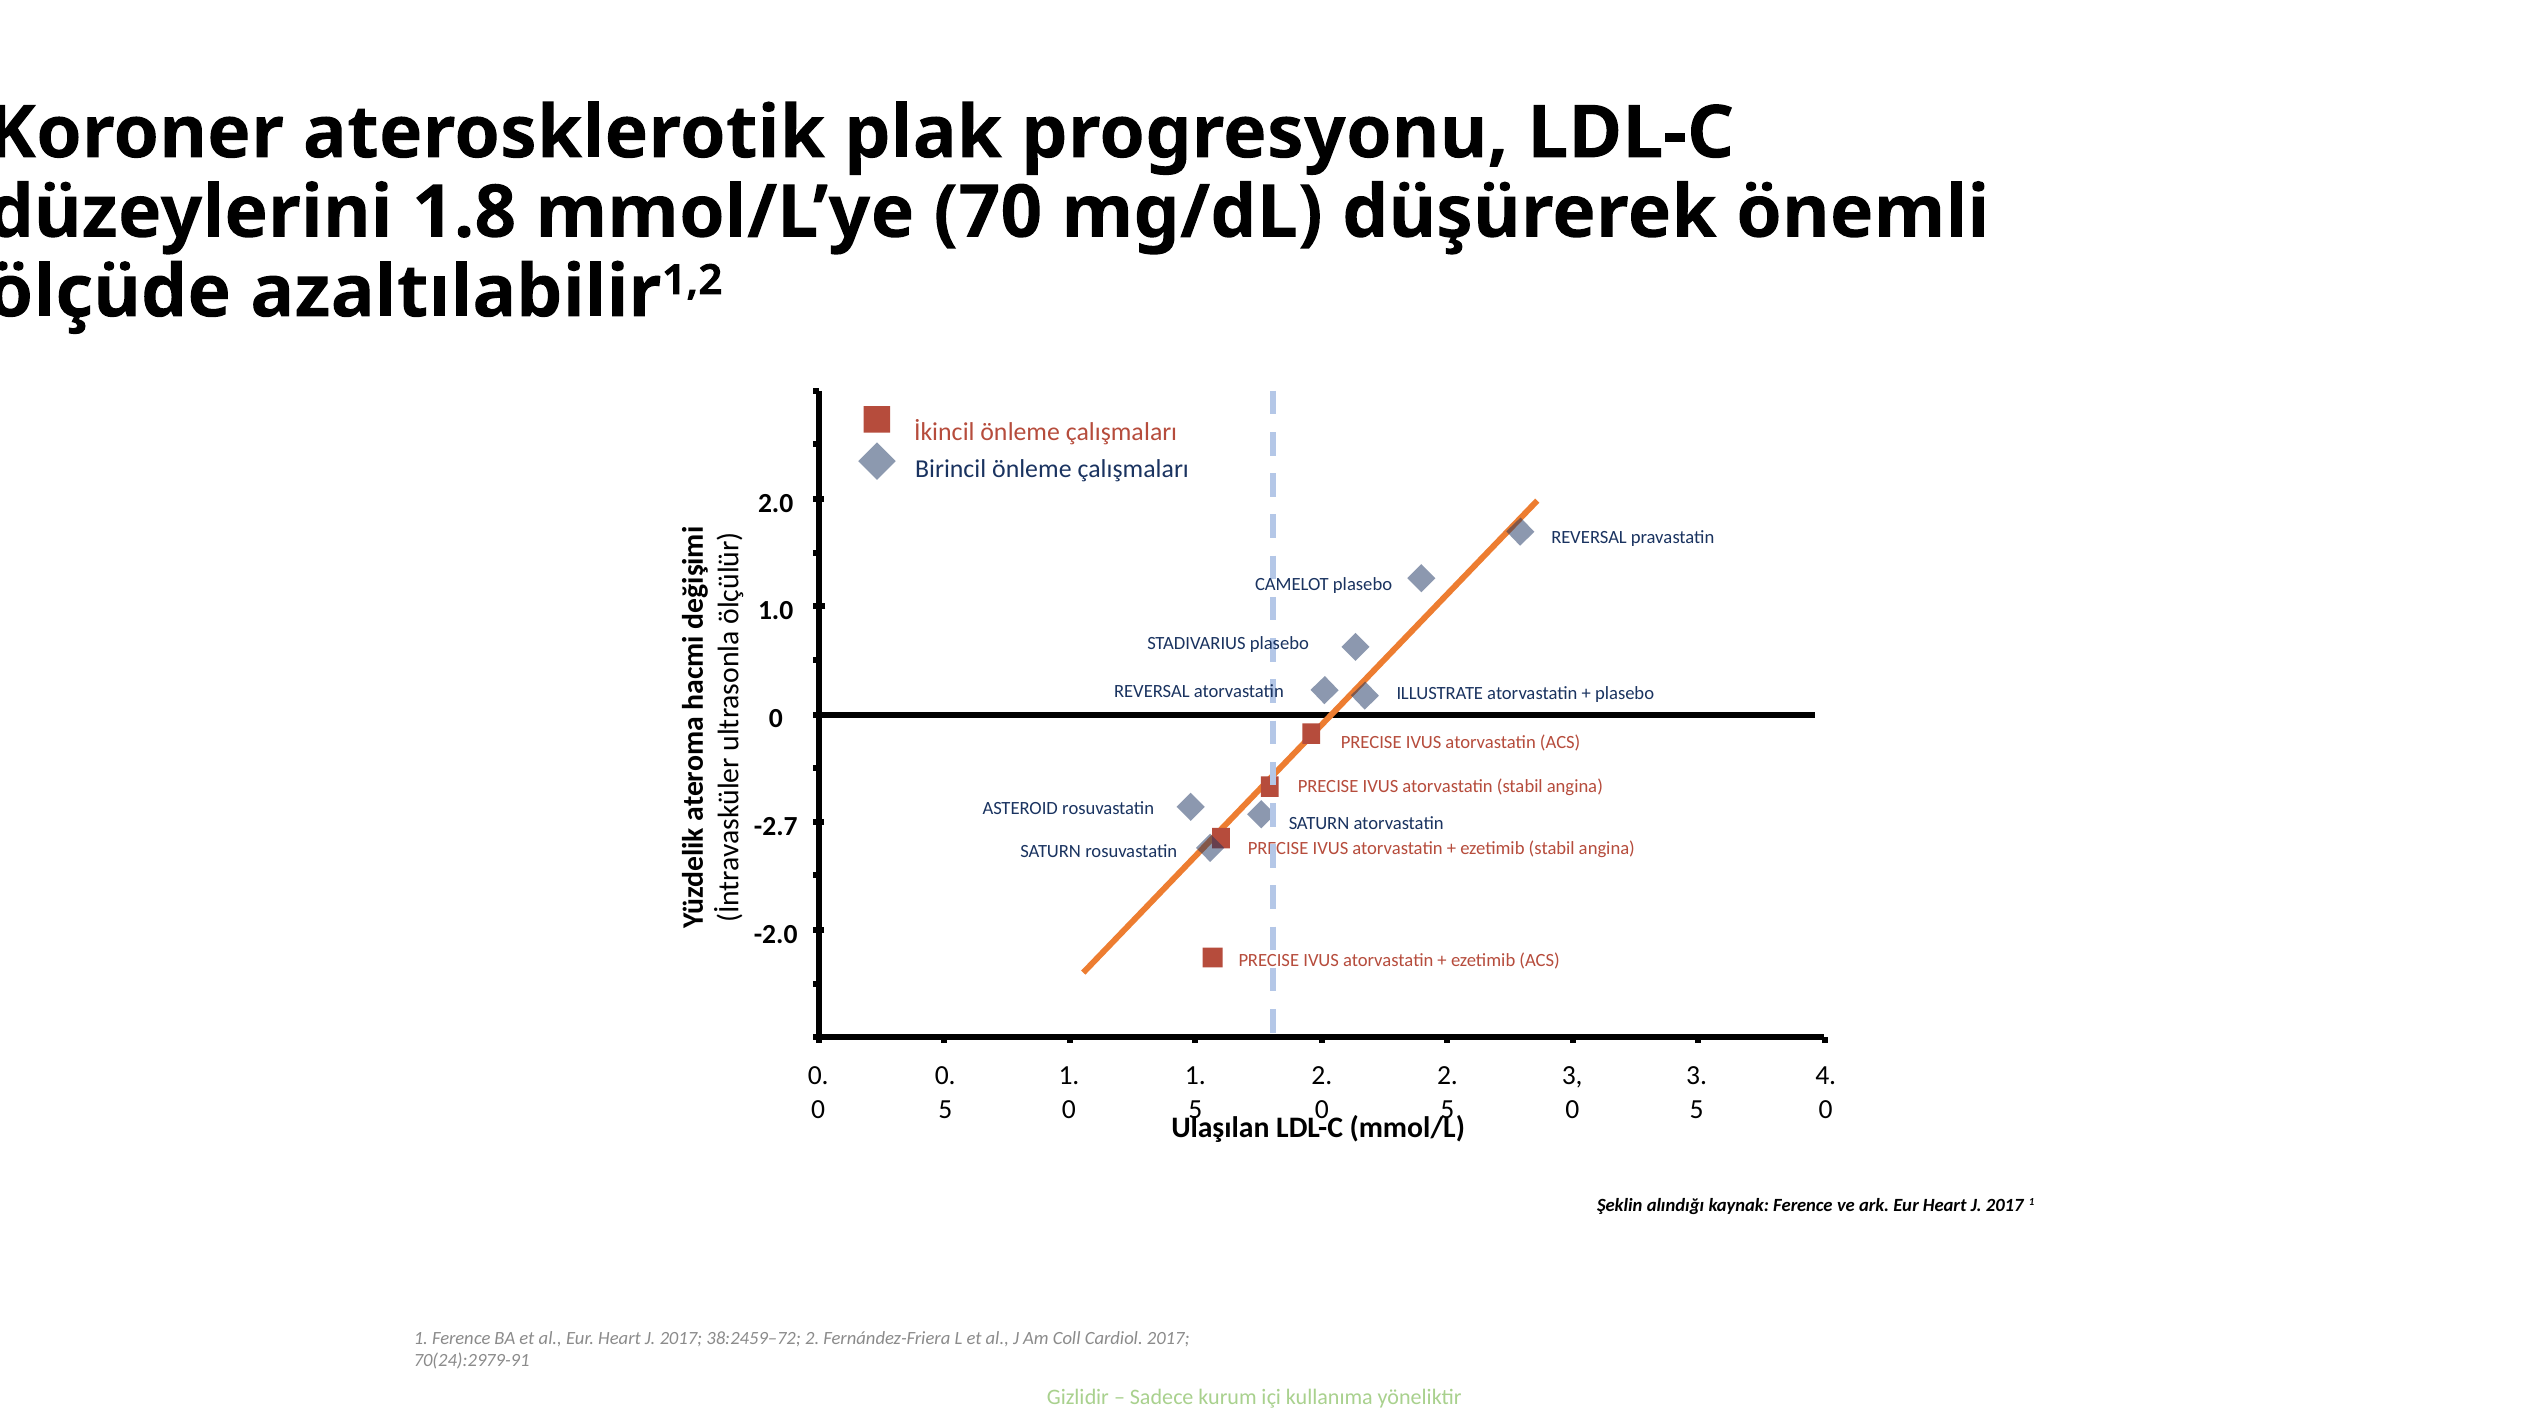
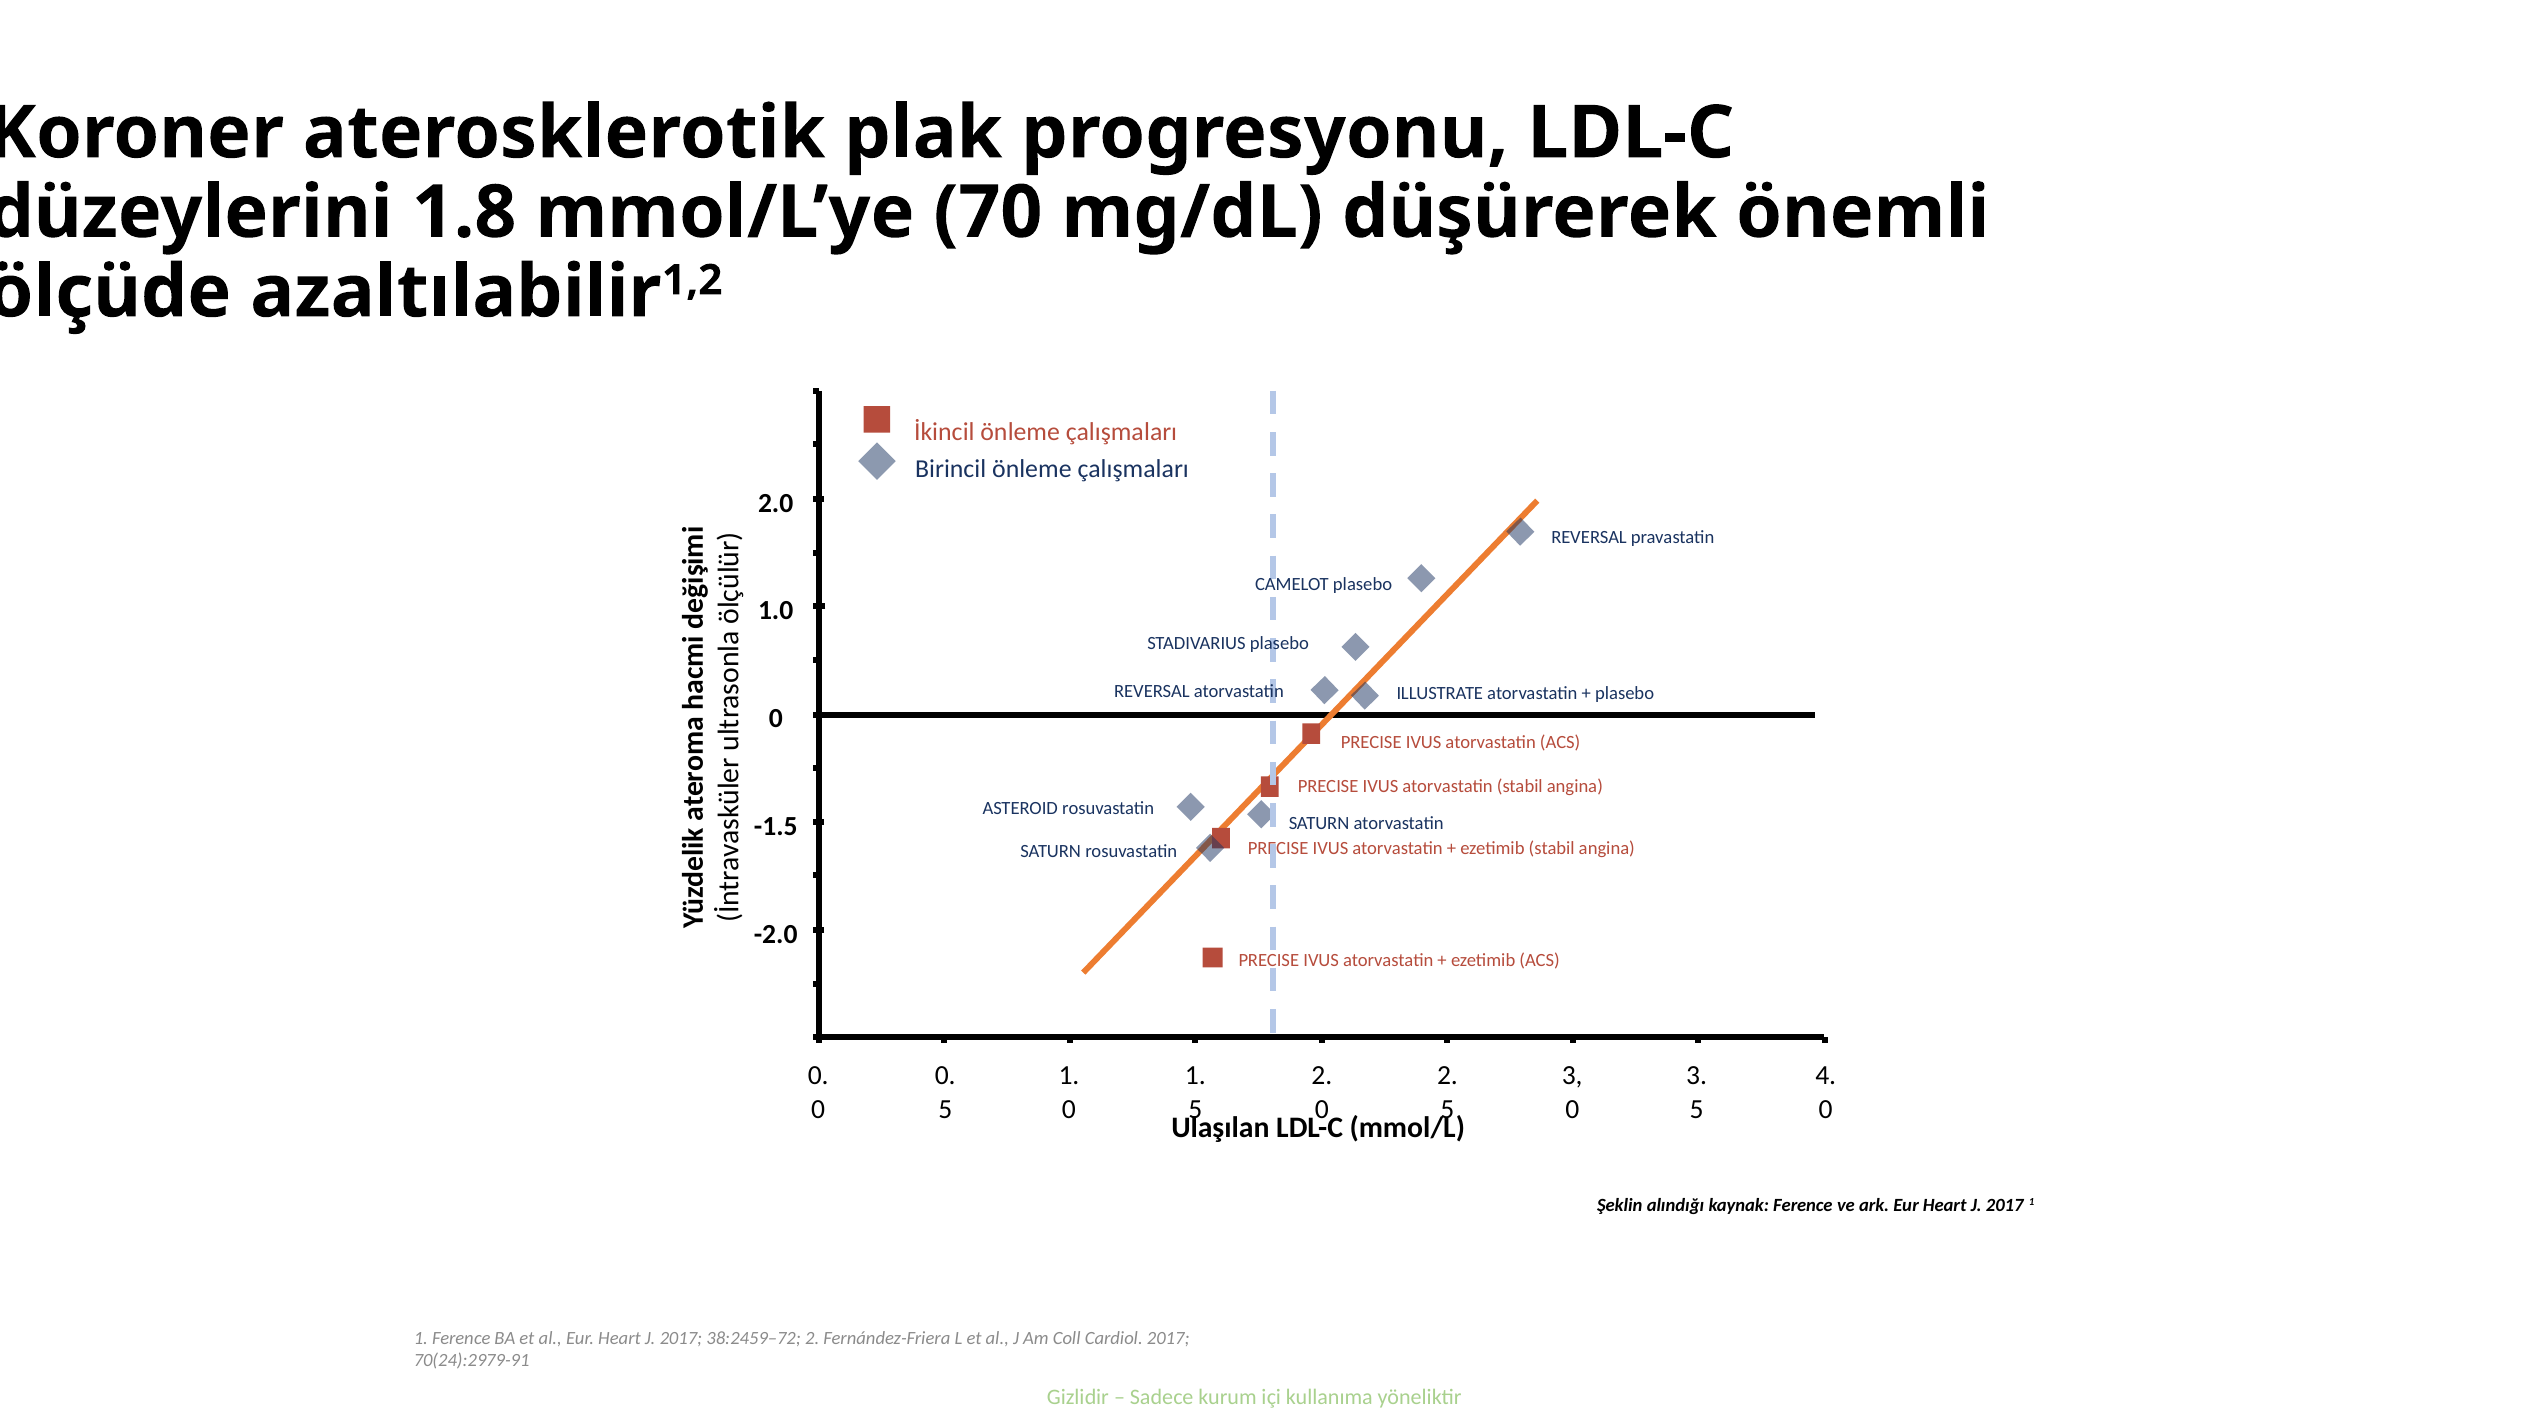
-2.7: -2.7 -> -1.5 (776, 827)
